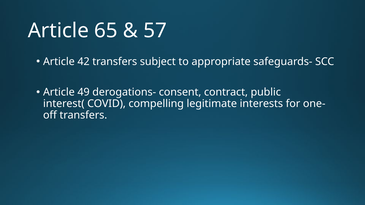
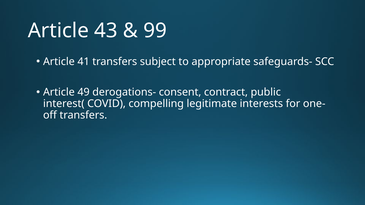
65: 65 -> 43 (106, 31)
57: 57 -> 99 (155, 31)
42: 42 -> 41 (84, 62)
